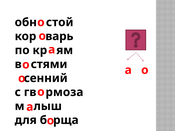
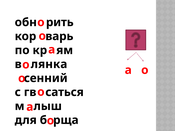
стой: стой -> рить (60, 22)
стями: стями -> лянка (49, 64)
рмоза: рмоза -> саться (65, 92)
